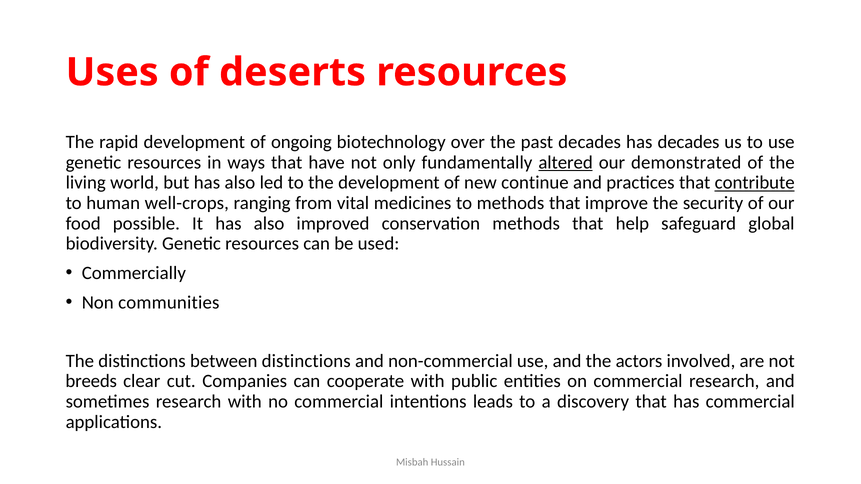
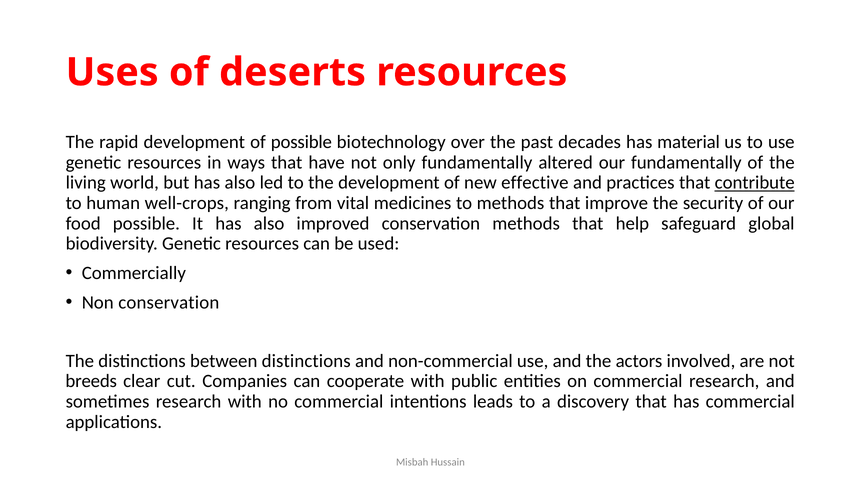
of ongoing: ongoing -> possible (301, 142)
has decades: decades -> material (689, 142)
altered underline: present -> none (566, 163)
our demonstrated: demonstrated -> fundamentally (686, 163)
continue: continue -> effective (535, 183)
Non communities: communities -> conservation (169, 303)
